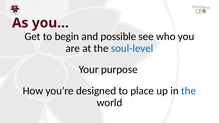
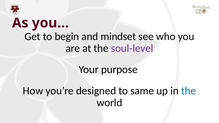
possible: possible -> mindset (118, 36)
soul-level colour: blue -> purple (132, 48)
place: place -> same (142, 91)
